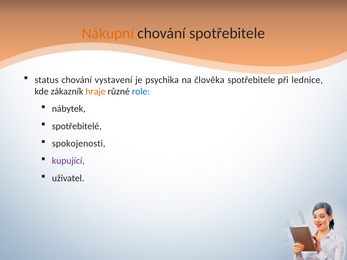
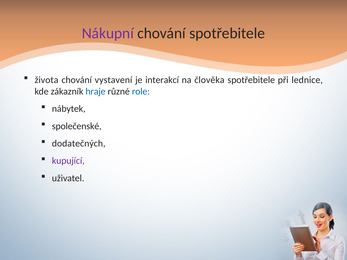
Nákupní colour: orange -> purple (108, 33)
status: status -> života (47, 80)
psychika: psychika -> interakcí (162, 80)
hraje colour: orange -> blue (96, 92)
spotřebitelé: spotřebitelé -> společenské (77, 126)
spokojenosti: spokojenosti -> dodatečných (79, 144)
